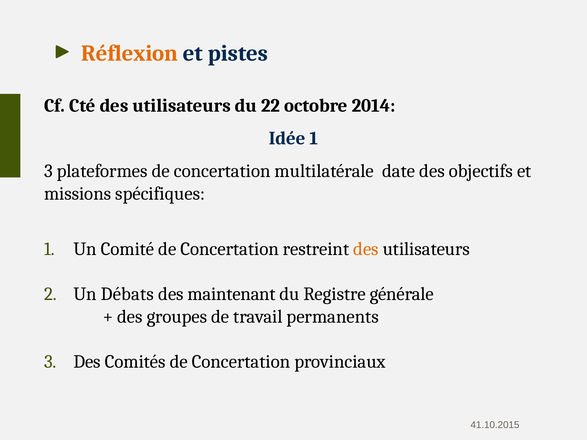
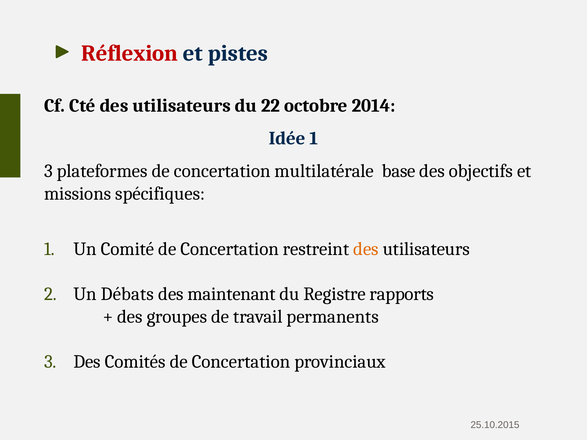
Réflexion colour: orange -> red (130, 53)
date: date -> base (399, 171)
générale: générale -> rapports (402, 294)
41.10.2015: 41.10.2015 -> 25.10.2015 (495, 425)
